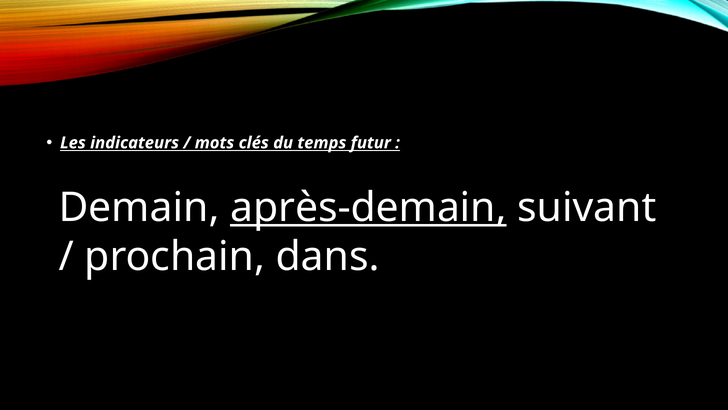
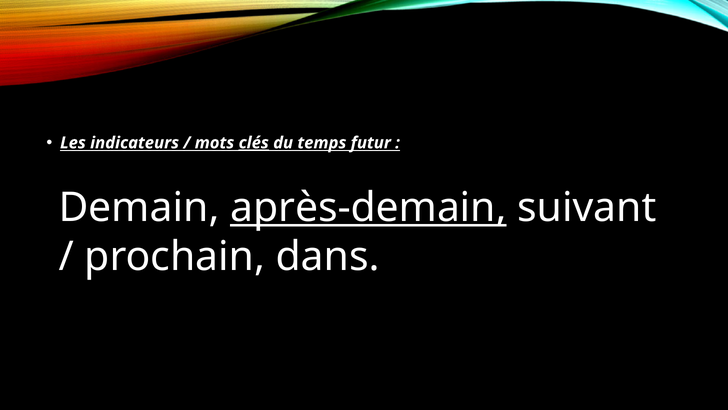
clés underline: none -> present (254, 143)
